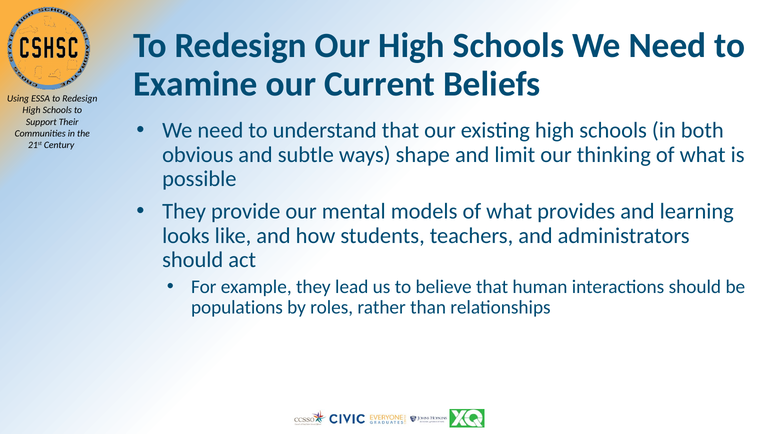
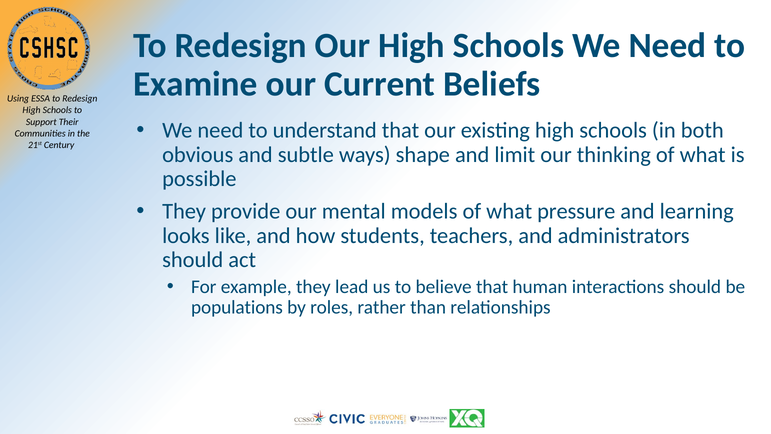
provides: provides -> pressure (576, 211)
